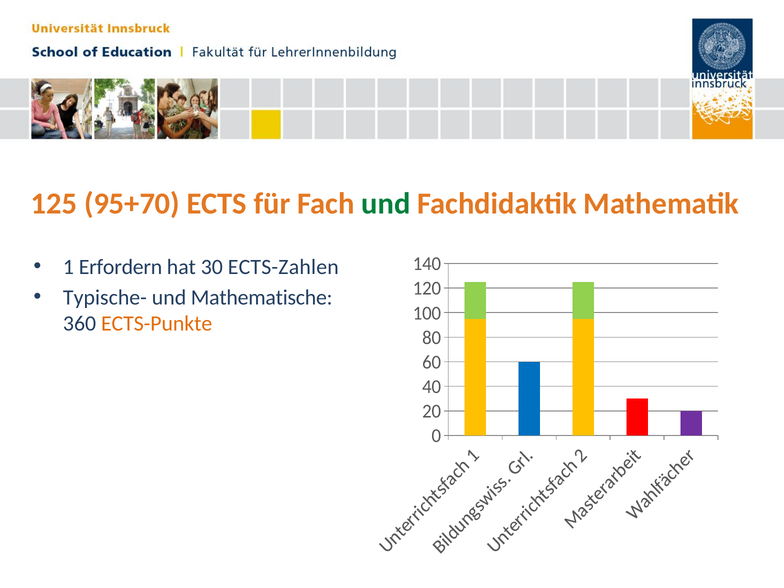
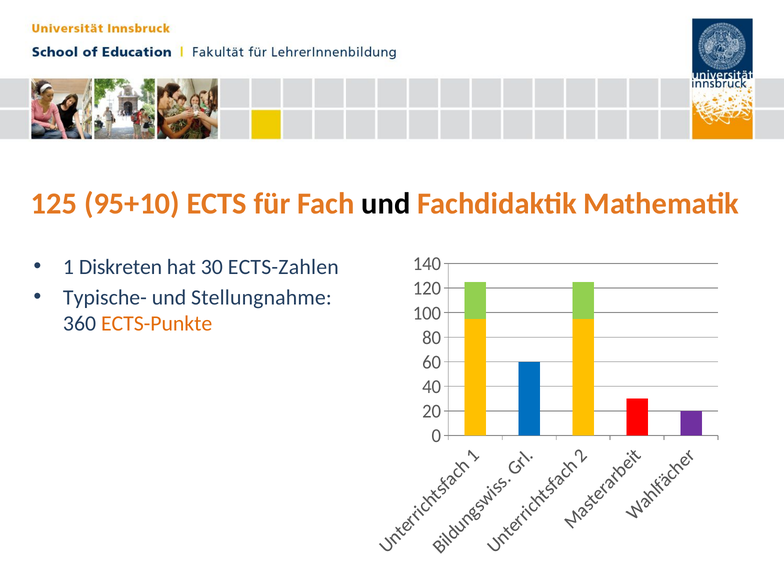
95+70: 95+70 -> 95+10 (132, 204)
und colour: green -> black (386, 204)
Erfordern: Erfordern -> Diskreten (121, 267)
Mathematische: Mathematische -> Stellungnahme (261, 297)
